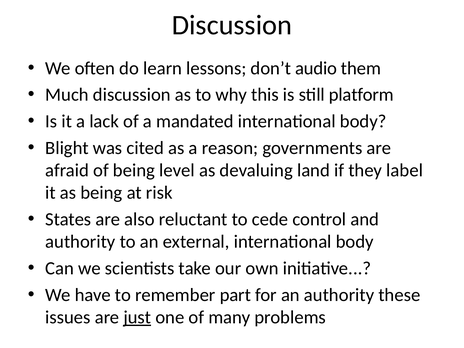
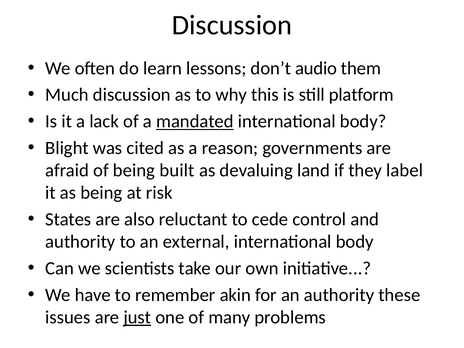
mandated underline: none -> present (195, 121)
level: level -> built (177, 170)
part: part -> akin (235, 295)
